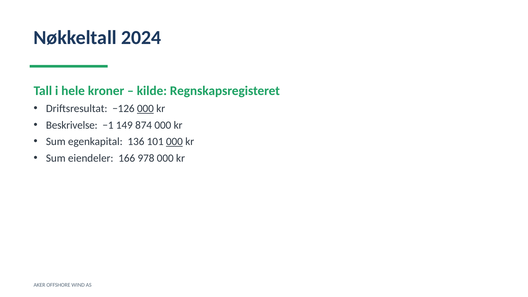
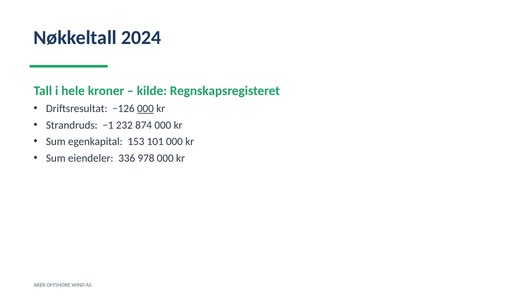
Beskrivelse: Beskrivelse -> Strandruds (72, 125)
149: 149 -> 232 (124, 125)
136: 136 -> 153 (136, 142)
000 underline: present -> none (174, 142)
166: 166 -> 336 (127, 158)
